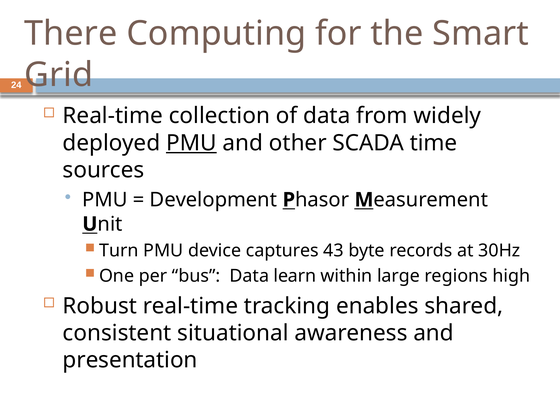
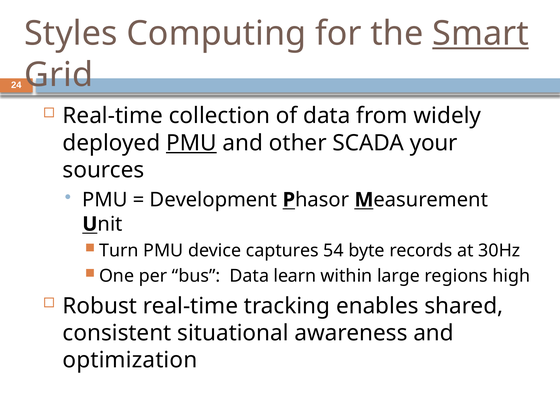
There: There -> Styles (71, 34)
Smart underline: none -> present (481, 34)
time: time -> your (434, 143)
43: 43 -> 54 (334, 251)
presentation: presentation -> optimization (130, 360)
